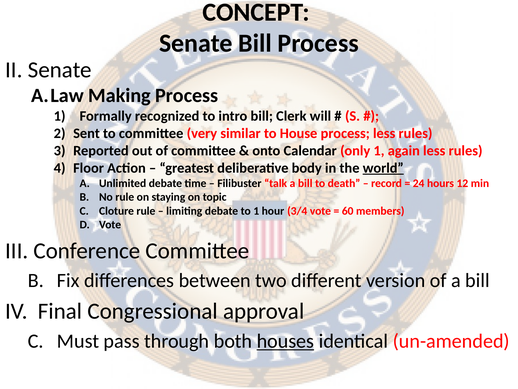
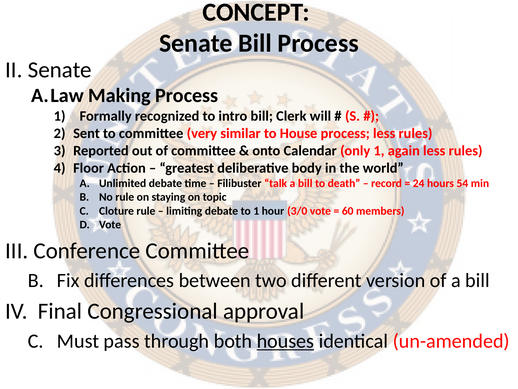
world underline: present -> none (383, 168)
12: 12 -> 54 (462, 183)
3/4: 3/4 -> 3/0 (297, 211)
